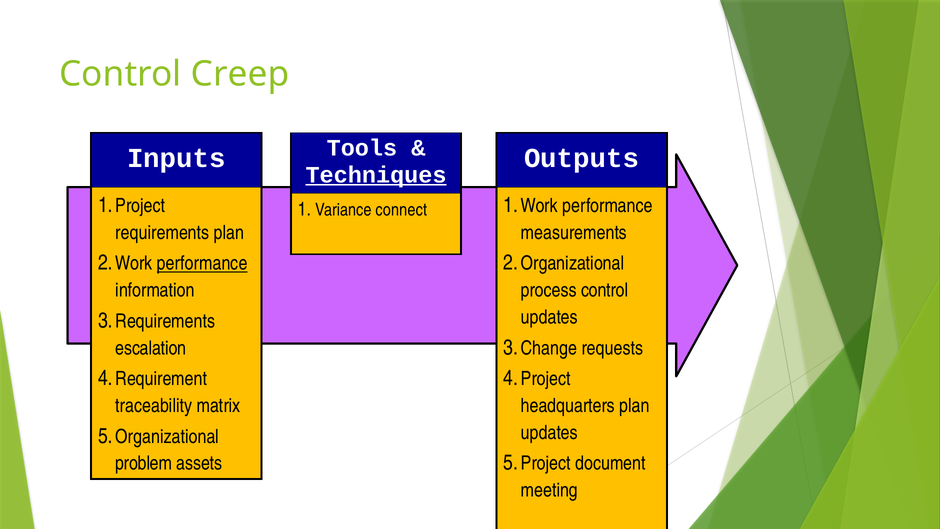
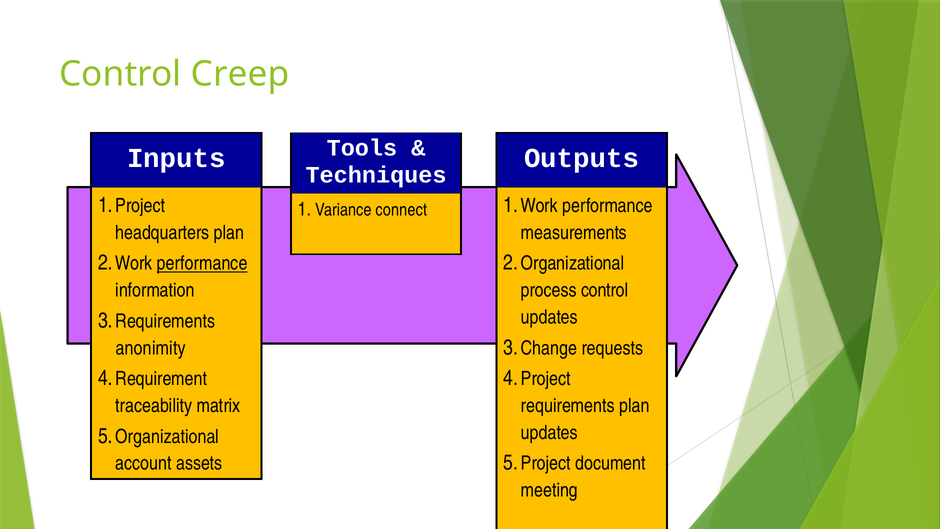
Techniques underline: present -> none (376, 175)
requirements: requirements -> headquarters (163, 232)
escalation: escalation -> anonimity (151, 348)
headquarters: headquarters -> requirements (568, 406)
problem: problem -> account (144, 463)
